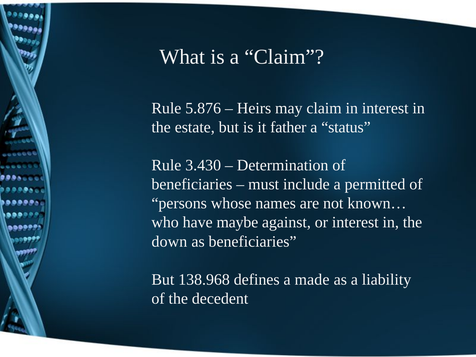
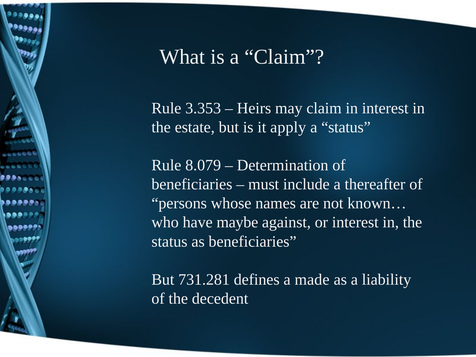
5.876: 5.876 -> 3.353 (203, 108)
father: father -> apply (288, 127)
3.430: 3.430 -> 8.079 (203, 165)
permitted: permitted -> thereafter (375, 184)
down: down -> status (169, 241)
138.968: 138.968 -> 731.281 (204, 280)
